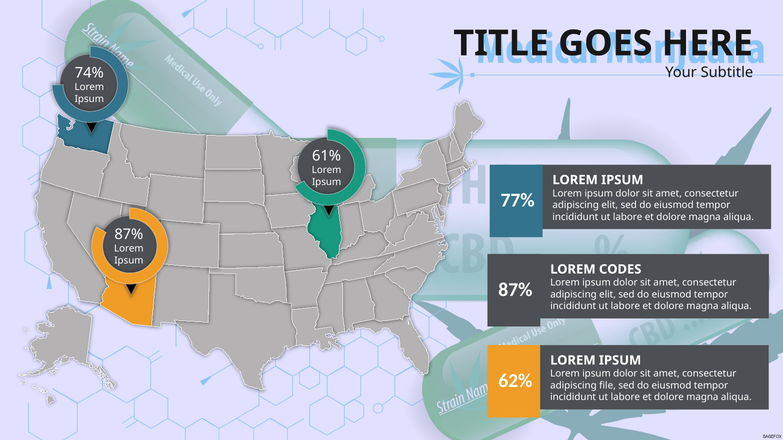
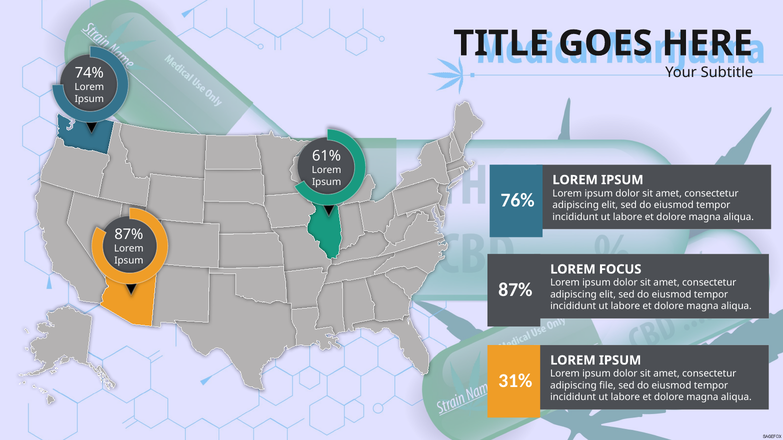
77%: 77% -> 76% (518, 200)
CODES: CODES -> FOCUS (620, 270)
62%: 62% -> 31% (515, 381)
